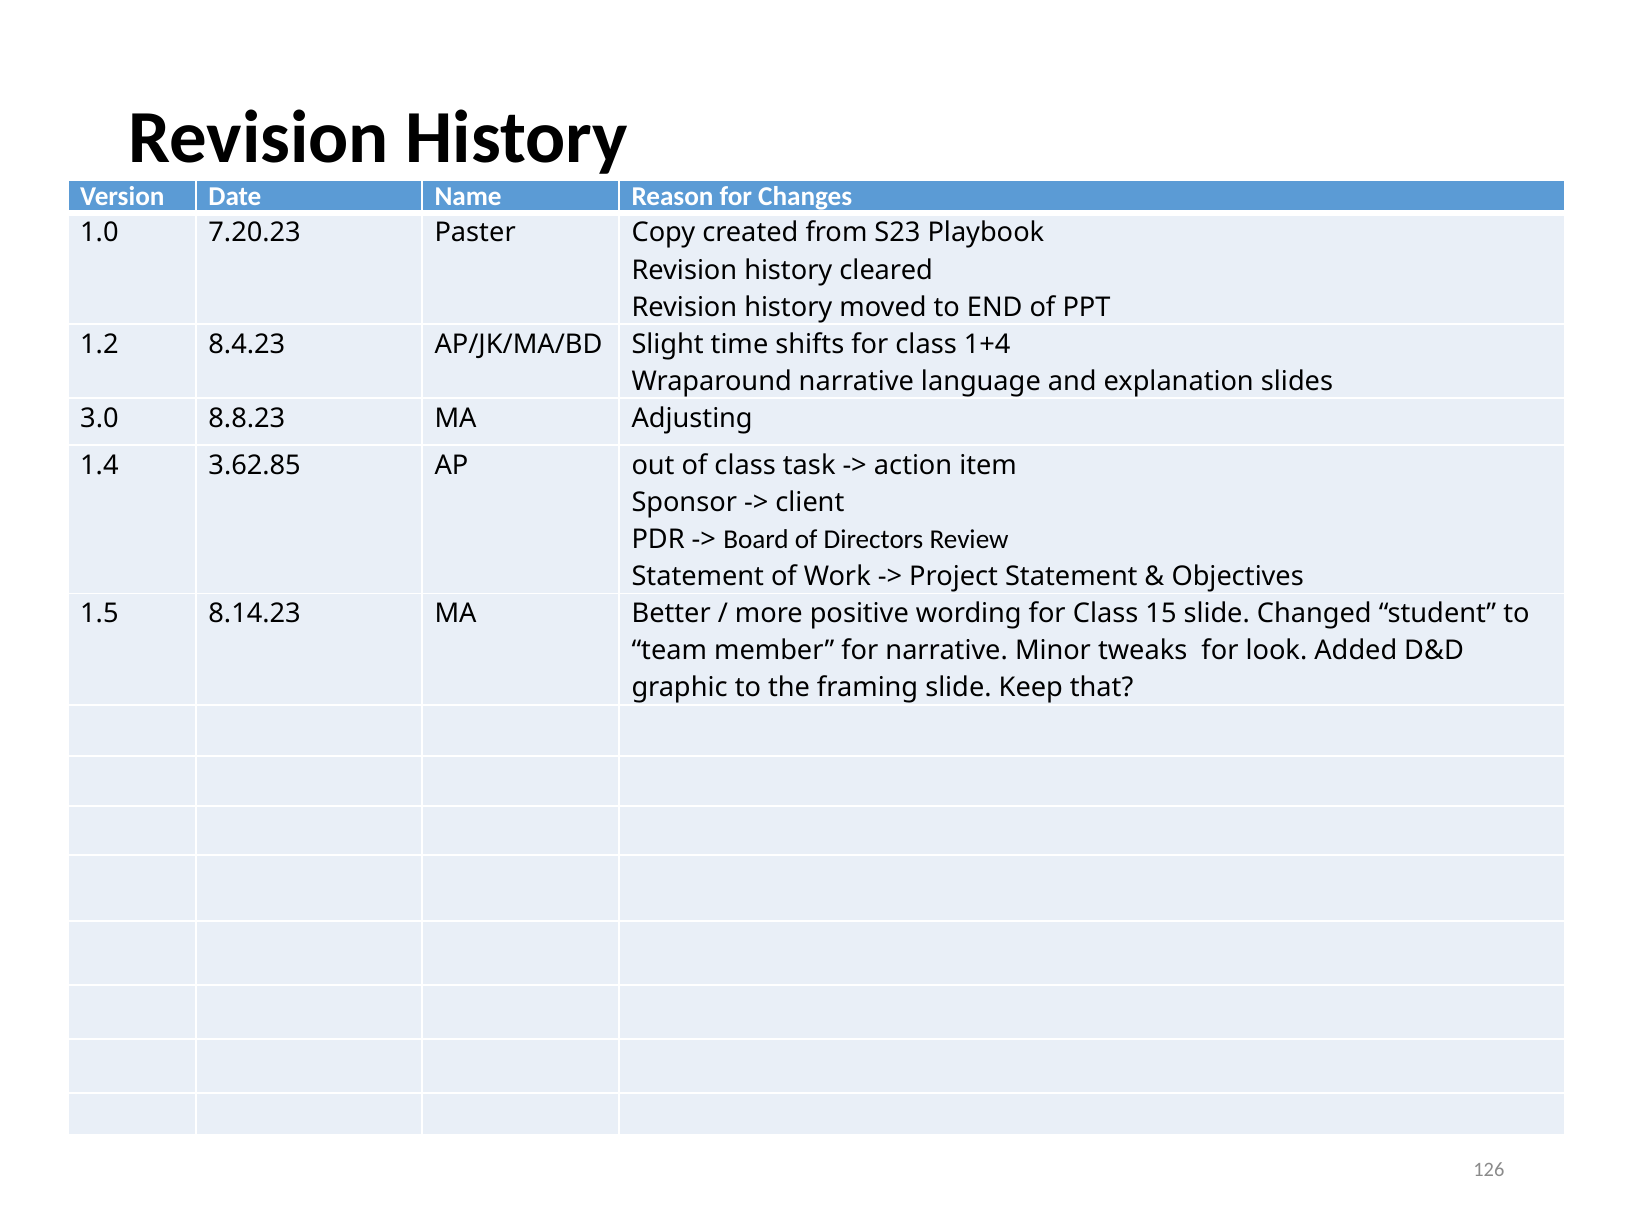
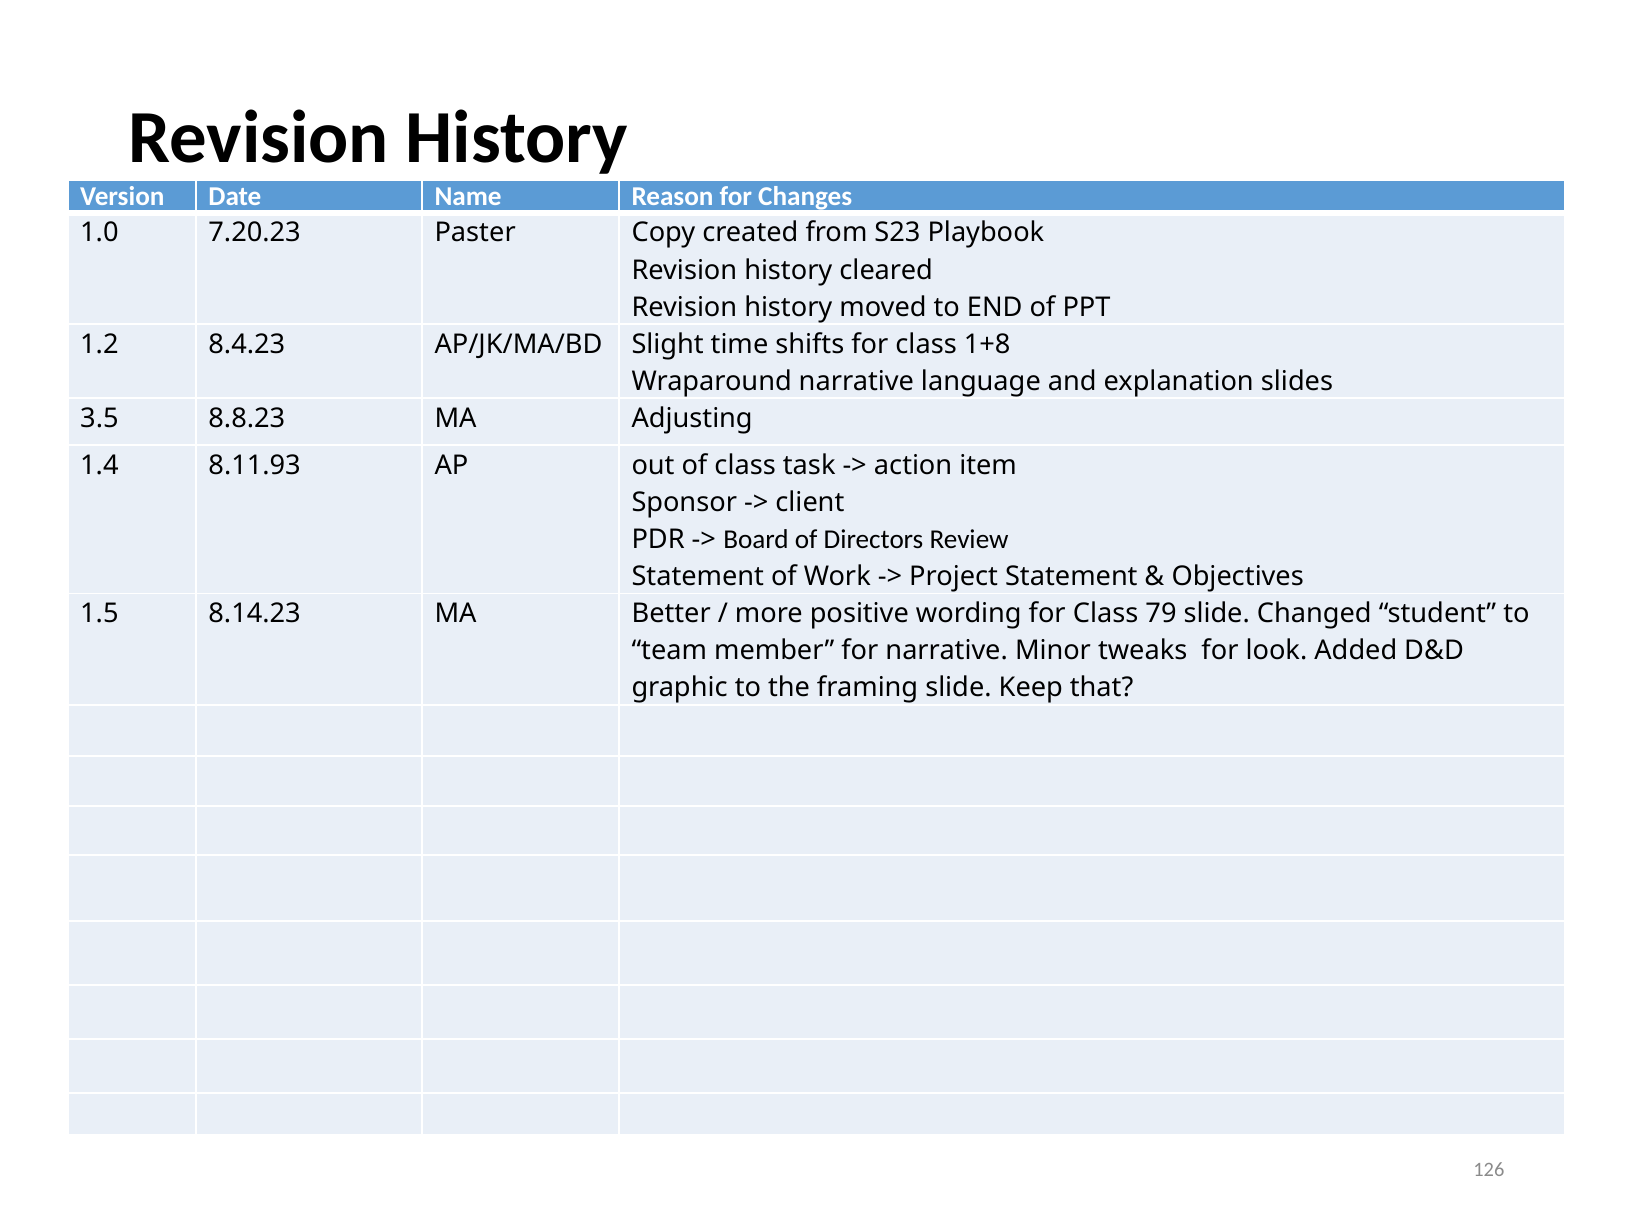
1+4: 1+4 -> 1+8 (987, 344)
3.0: 3.0 -> 3.5 (99, 418)
3.62.85: 3.62.85 -> 8.11.93 (255, 465)
15: 15 -> 79 (1161, 614)
